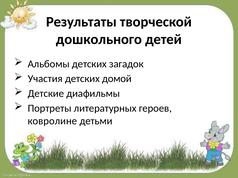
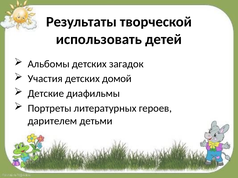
дошкольного: дошкольного -> использовать (99, 39)
ковролине: ковролине -> дарителем (52, 121)
